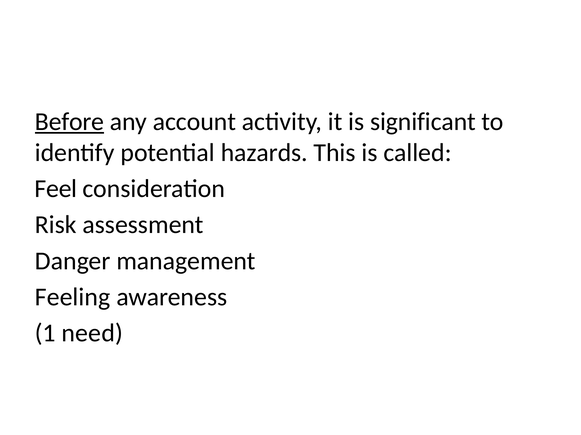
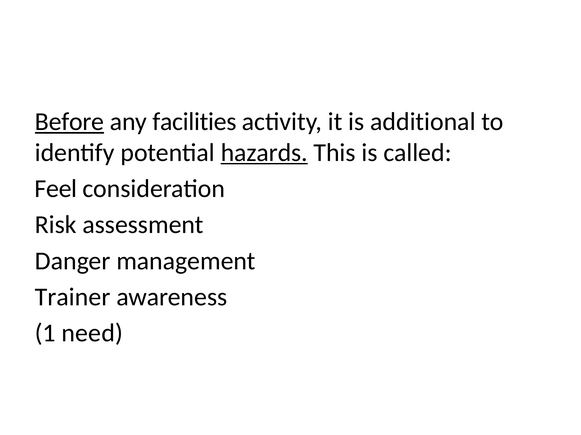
account: account -> facilities (194, 122)
significant: significant -> additional (423, 122)
hazards underline: none -> present (264, 153)
Feeling: Feeling -> Trainer (73, 298)
